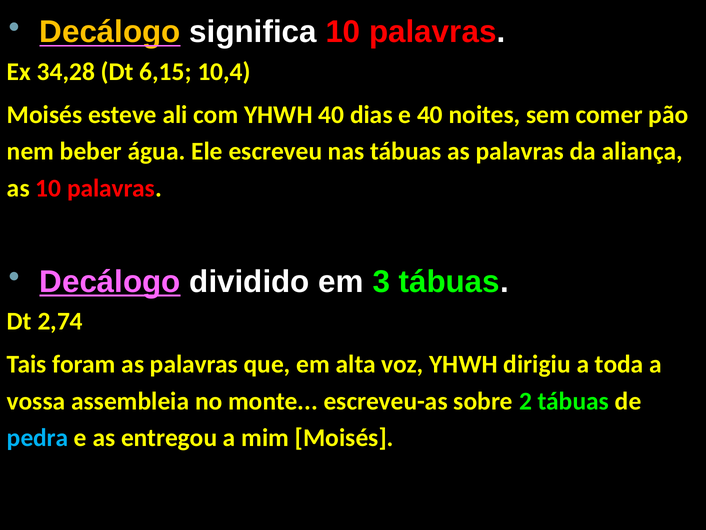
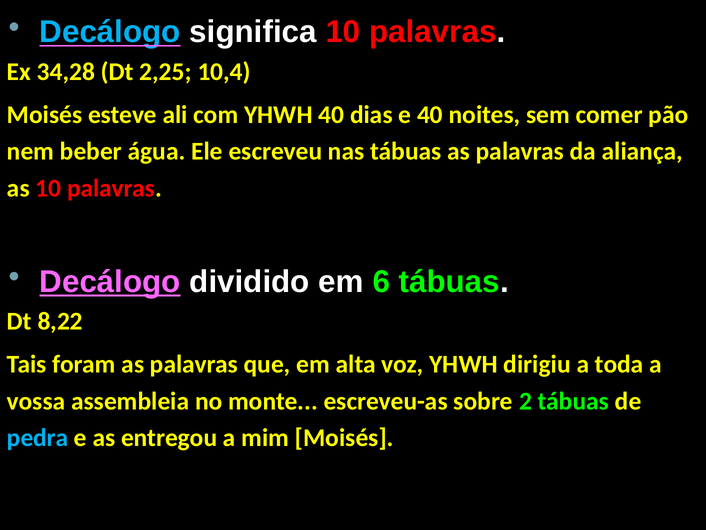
Decálogo colour: yellow -> light blue (110, 32)
6,15: 6,15 -> 2,25 (166, 72)
3: 3 -> 6 (381, 281)
2,74: 2,74 -> 8,22 (60, 321)
